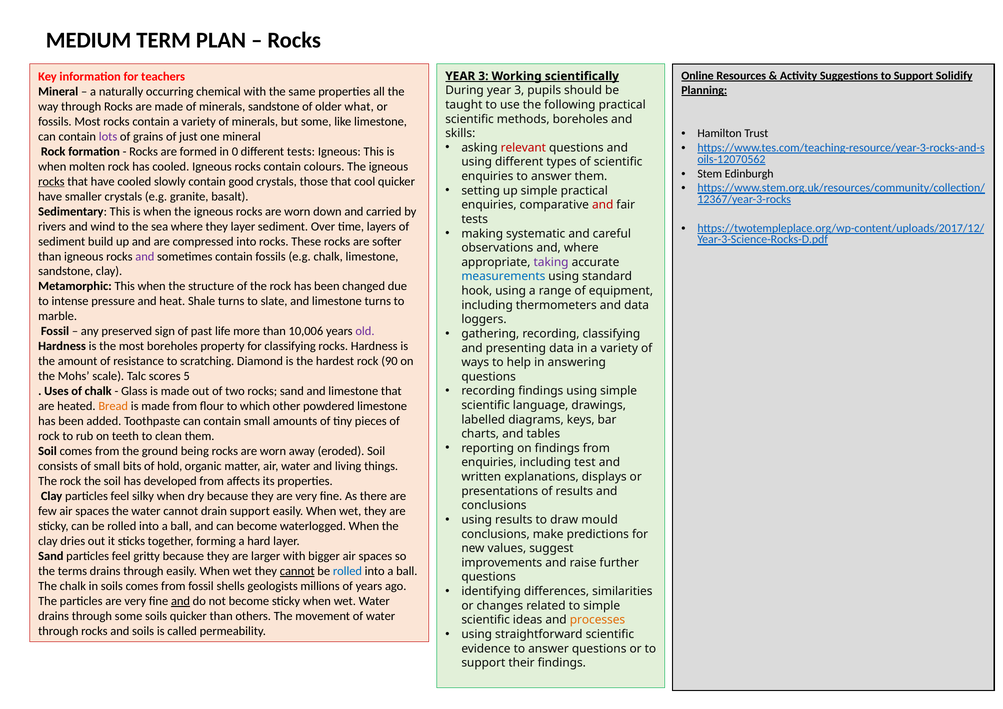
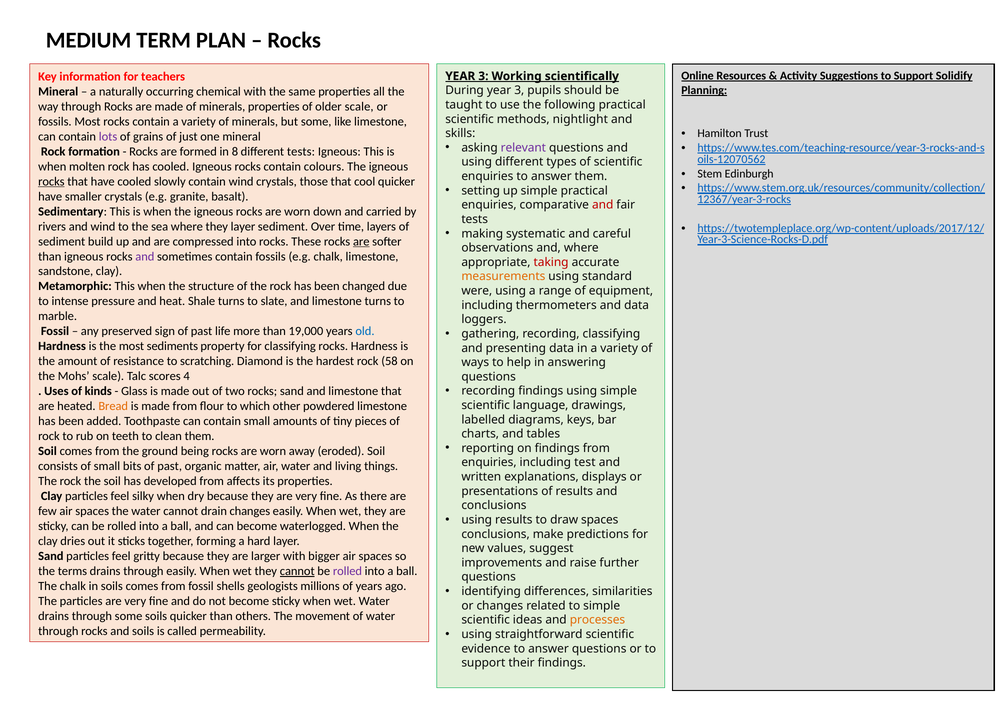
minerals sandstone: sandstone -> properties (274, 107)
older what: what -> scale (359, 107)
methods boreholes: boreholes -> nightlight (580, 119)
relevant colour: red -> purple (523, 148)
0: 0 -> 8 (235, 152)
contain good: good -> wind (241, 182)
are underline: none -> present (361, 242)
taking colour: purple -> red (551, 262)
measurements colour: blue -> orange (503, 277)
hook: hook -> were (477, 291)
10,006: 10,006 -> 19,000 (306, 331)
old colour: purple -> blue (365, 331)
most boreholes: boreholes -> sediments (172, 346)
90: 90 -> 58 (389, 361)
5: 5 -> 4 (187, 376)
of chalk: chalk -> kinds (98, 391)
bits of hold: hold -> past (170, 466)
drain support: support -> changes (250, 511)
draw mould: mould -> spaces (600, 520)
rolled colour: blue -> purple (347, 571)
and underline: present -> none (181, 601)
